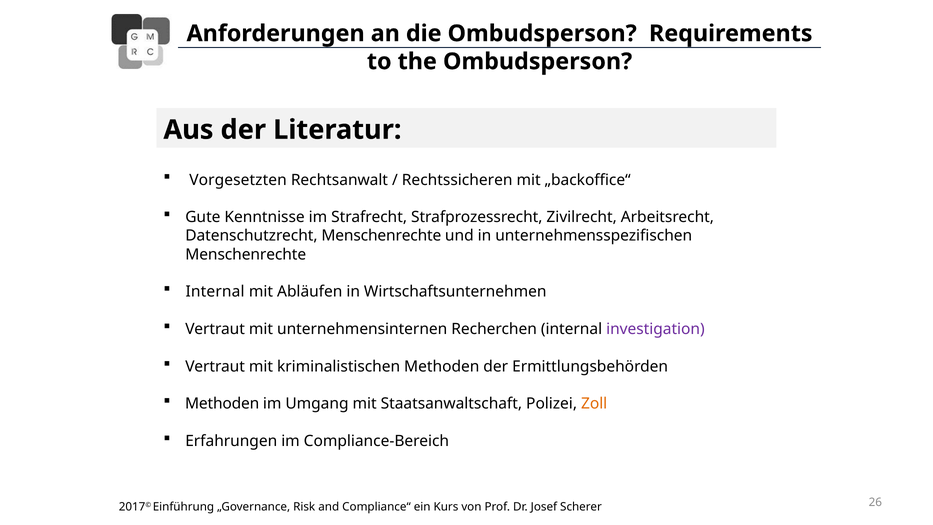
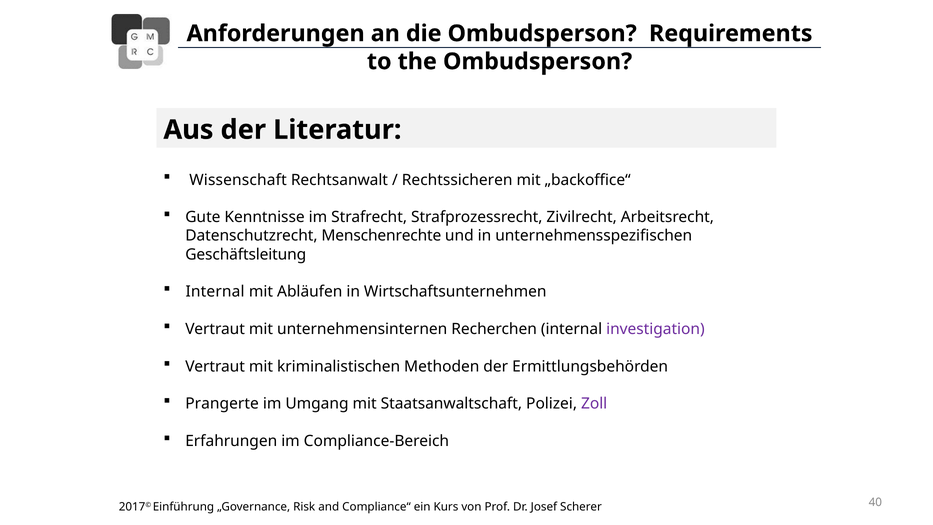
Vorgesetzten: Vorgesetzten -> Wissenschaft (238, 180)
Menschenrechte: Menschenrechte -> Geschäftsleitung (246, 254)
Methoden: Methoden -> Prangerte (222, 404)
Zoll colour: orange -> purple (594, 404)
26: 26 -> 40 (875, 502)
